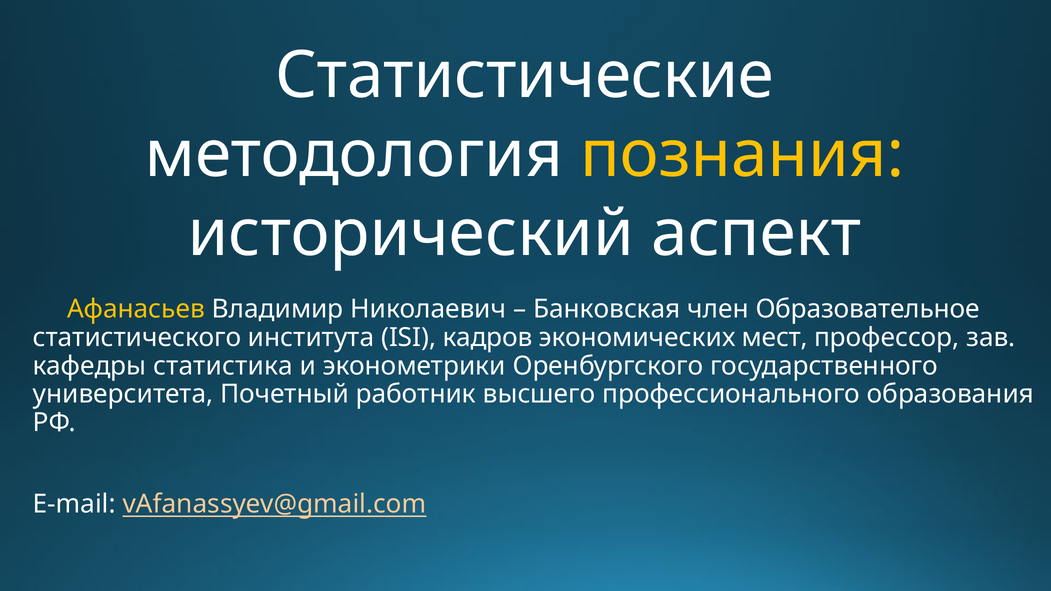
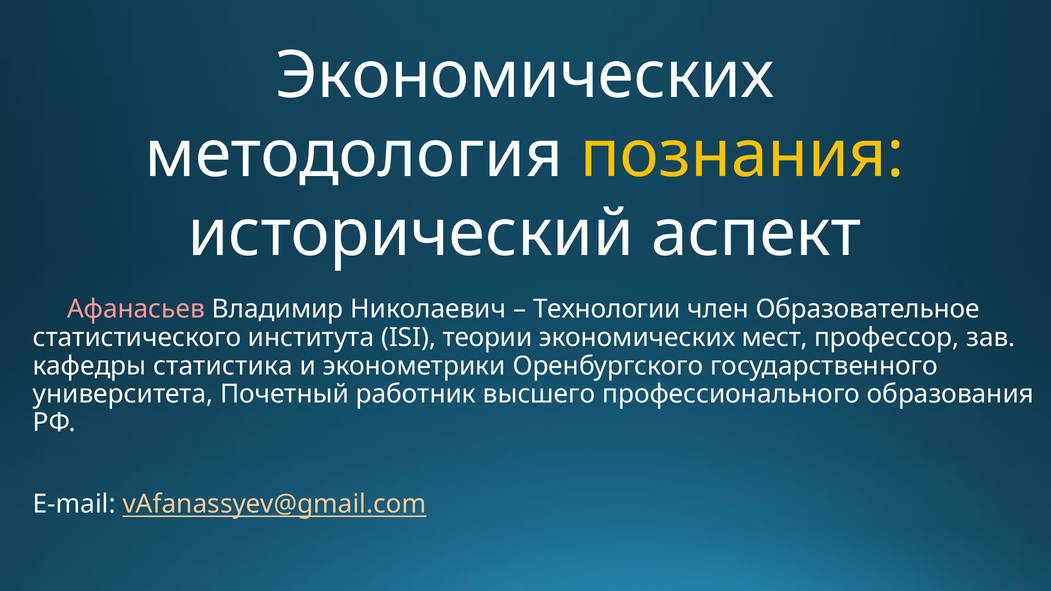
Статистические: Статистические -> Экономических (525, 76)
Афанасьев colour: yellow -> pink (136, 309)
Банковская: Банковская -> Технологии (607, 309)
кадров: кадров -> теории (488, 338)
